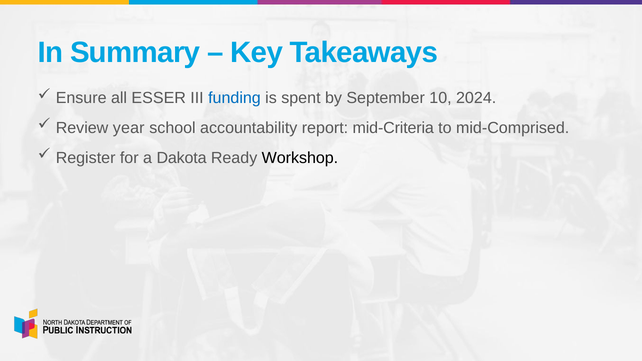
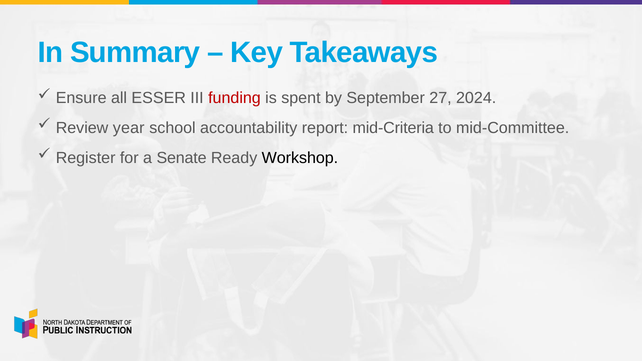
funding colour: blue -> red (234, 98)
10: 10 -> 27 (441, 98)
mid-Comprised: mid-Comprised -> mid-Committee (513, 128)
Dakota: Dakota -> Senate (182, 158)
